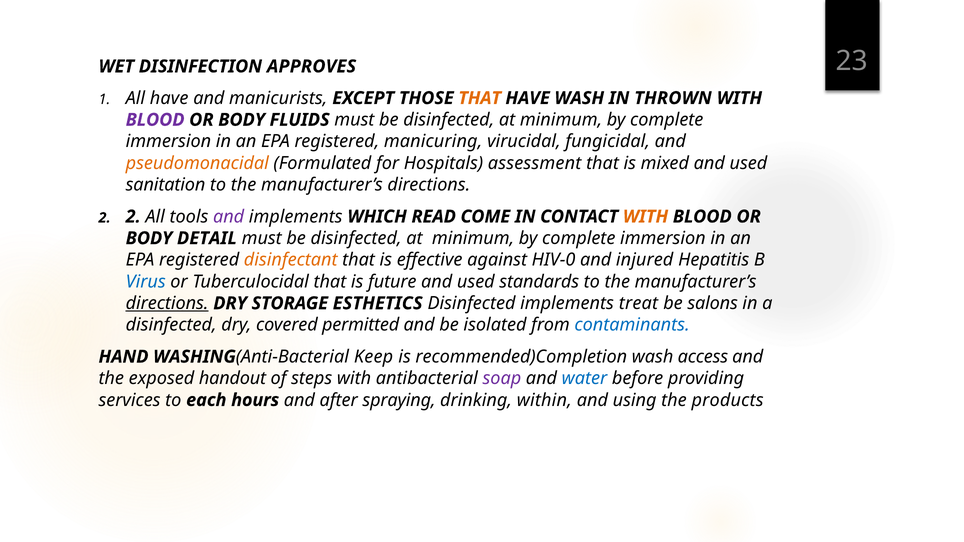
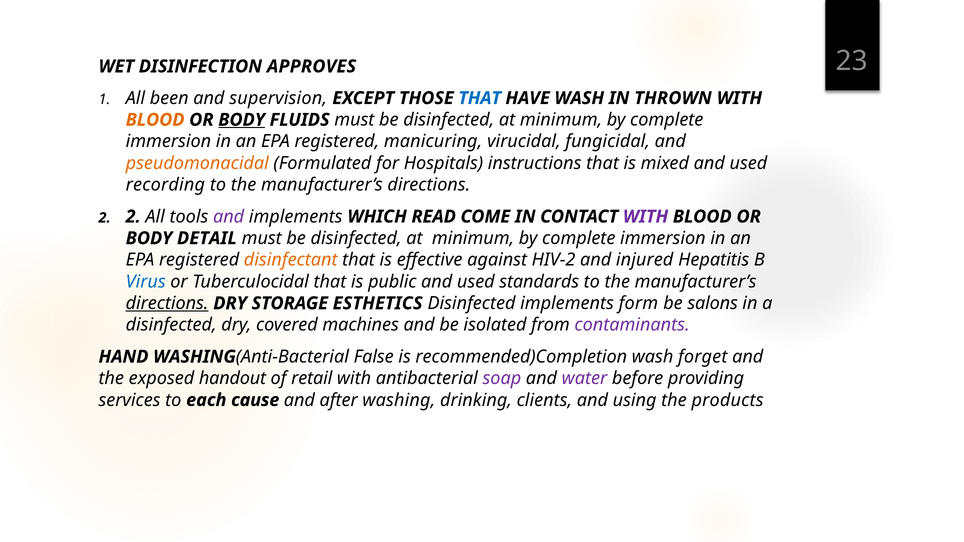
All have: have -> been (169, 98)
manicurists: manicurists -> supervision (278, 98)
THAT colour: orange -> blue (480, 98)
BLOOD colour: purple -> orange (155, 120)
BODY underline: none -> present (242, 120)
assessment: assessment -> instructions (535, 163)
sanitation: sanitation -> recording (165, 185)
WITH colour: orange -> purple (646, 217)
HIV-0: HIV-0 -> HIV-2 (554, 260)
future: future -> public (392, 282)
treat: treat -> form (638, 303)
permitted: permitted -> machines (361, 325)
contaminants colour: blue -> purple (632, 325)
Keep: Keep -> False (374, 357)
access: access -> forget (703, 357)
steps: steps -> retail (312, 379)
water colour: blue -> purple (585, 379)
hours: hours -> cause (255, 400)
after spraying: spraying -> washing (399, 400)
within: within -> clients (544, 400)
